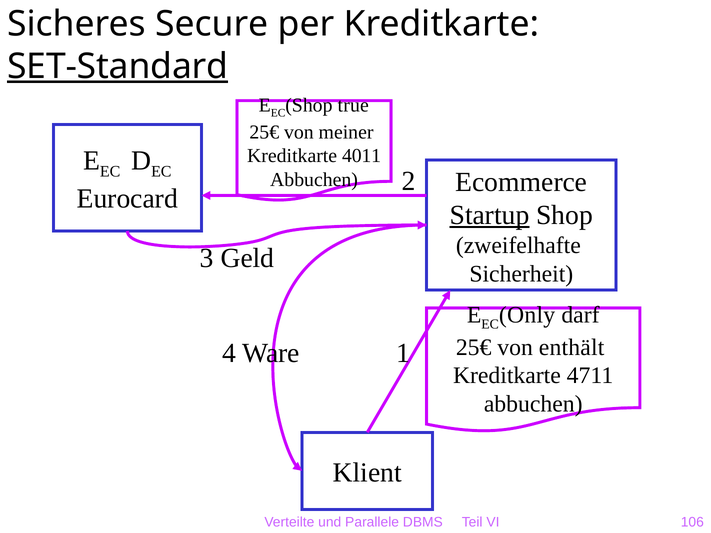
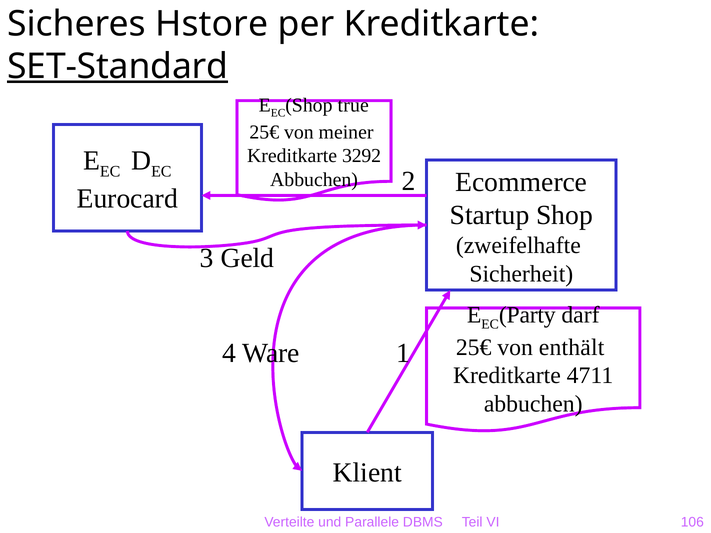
Secure: Secure -> Hstore (212, 24)
4011: 4011 -> 3292 (362, 156)
Startup underline: present -> none (490, 215)
Only: Only -> Party (527, 315)
